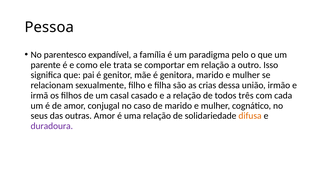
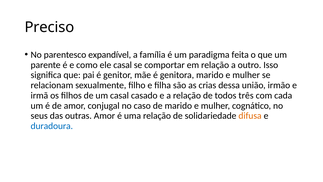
Pessoa: Pessoa -> Preciso (49, 27)
pelo: pelo -> feita (240, 55)
ele trata: trata -> casal (123, 65)
duradoura colour: purple -> blue (52, 126)
